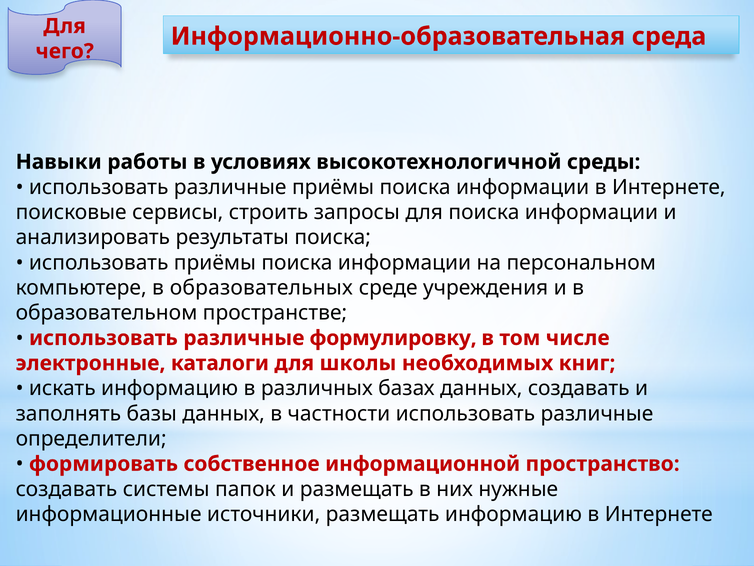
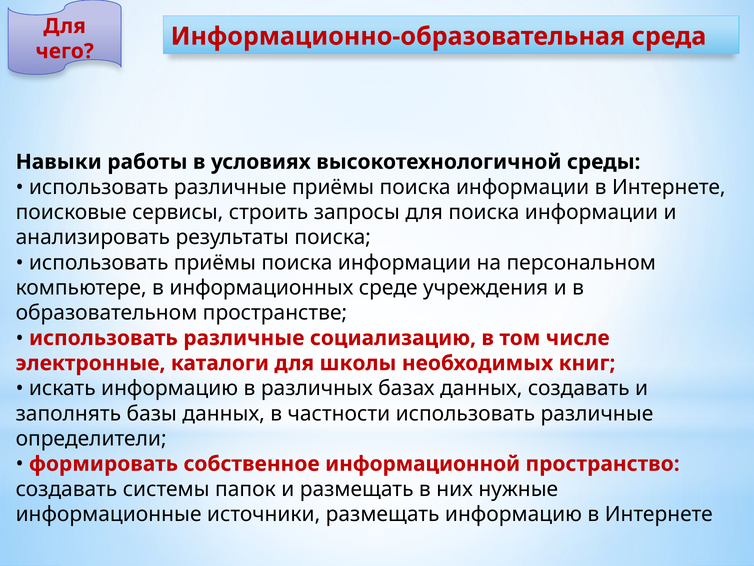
образовательных: образовательных -> информационных (261, 287)
формулировку: формулировку -> социализацию (393, 338)
